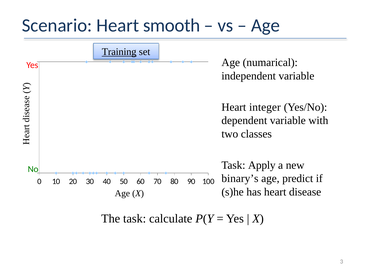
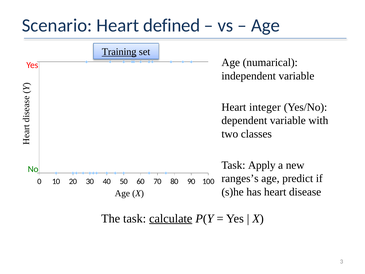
smooth: smooth -> defined (172, 25)
binary’s: binary’s -> ranges’s (240, 178)
calculate underline: none -> present (171, 218)
